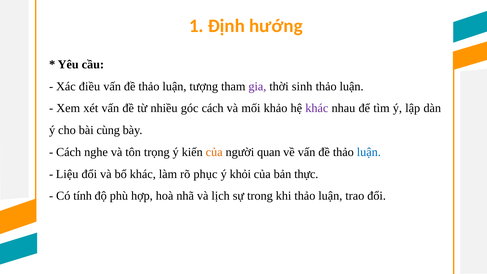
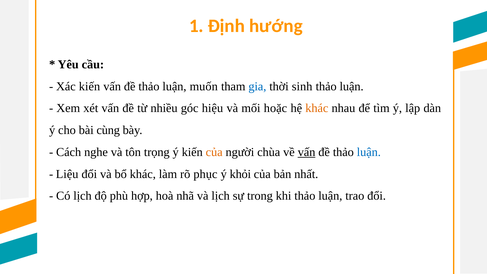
Xác điều: điều -> kiến (90, 86)
tượng: tượng -> muốn (204, 86)
gia colour: purple -> blue (257, 86)
góc cách: cách -> hiệu (212, 108)
khảo: khảo -> hoặc (275, 108)
khác colour: purple -> orange (317, 108)
quan: quan -> chùa (269, 152)
vấn underline: none -> present (307, 152)
thực: thực -> nhất (306, 174)
Có tính: tính -> lịch (83, 196)
